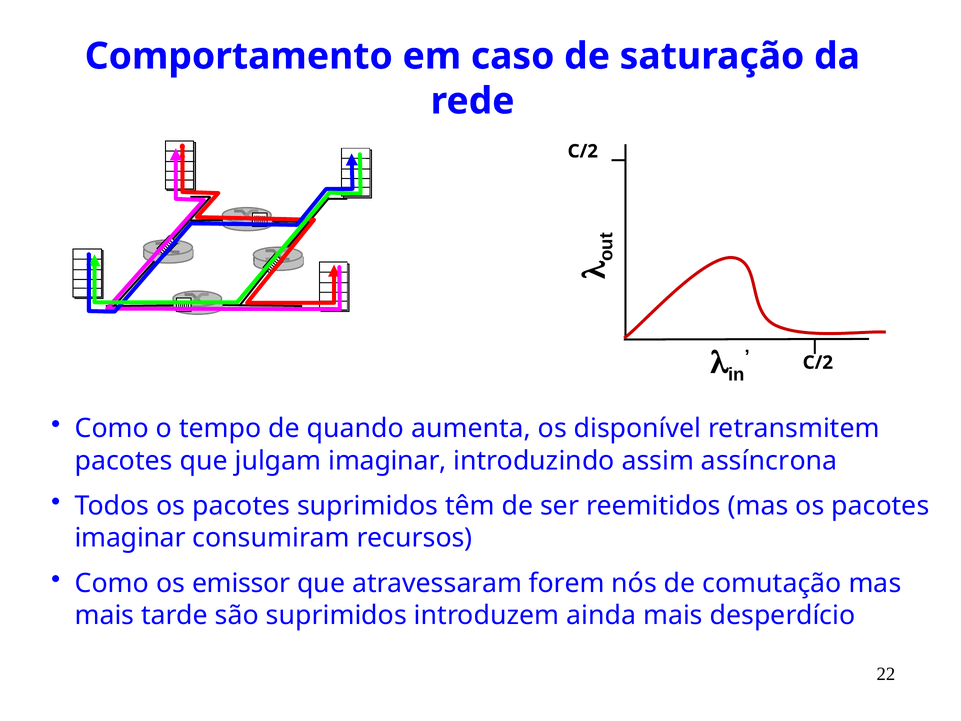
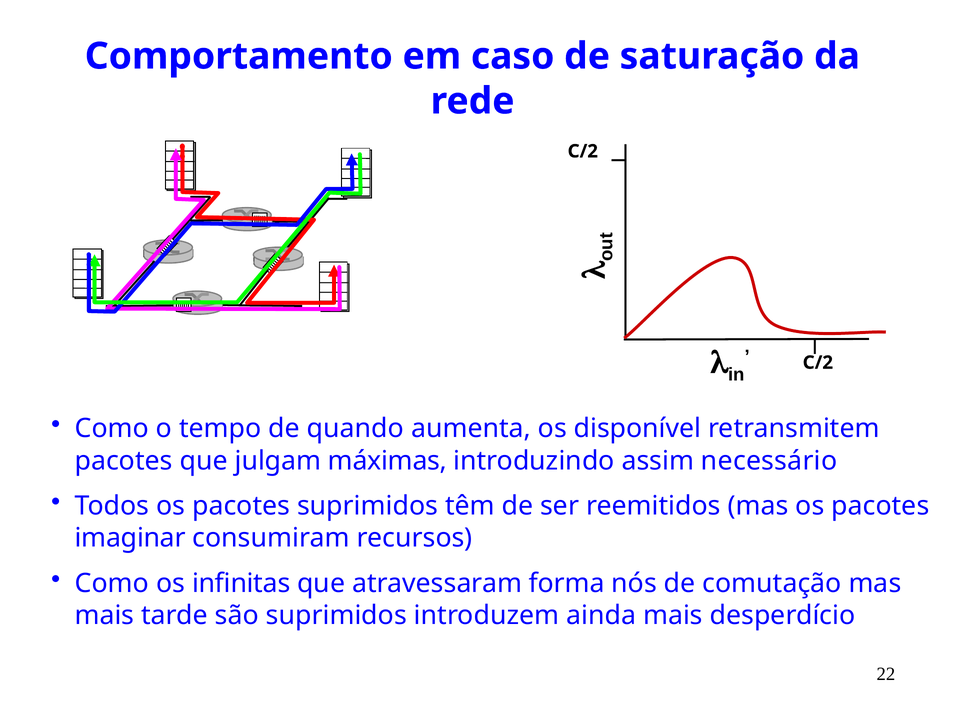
julgam imaginar: imaginar -> máximas (387, 461)
assíncrona: assíncrona -> necessário (769, 461)
emissor: emissor -> infinitas (241, 583)
forem: forem -> forma (567, 583)
